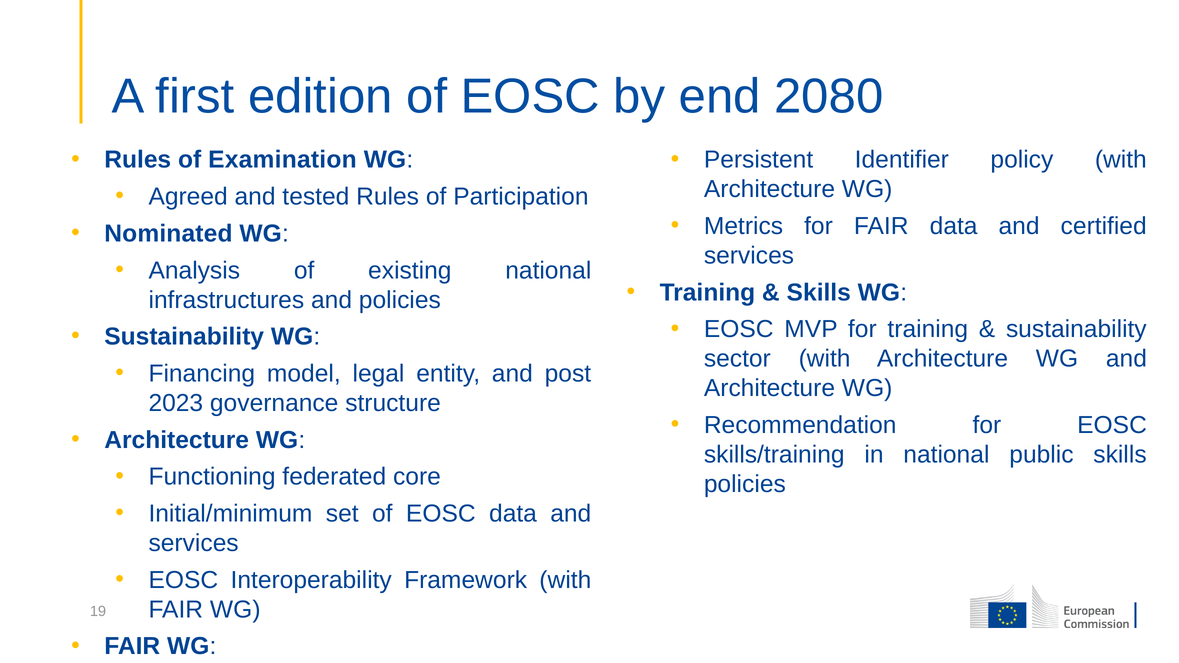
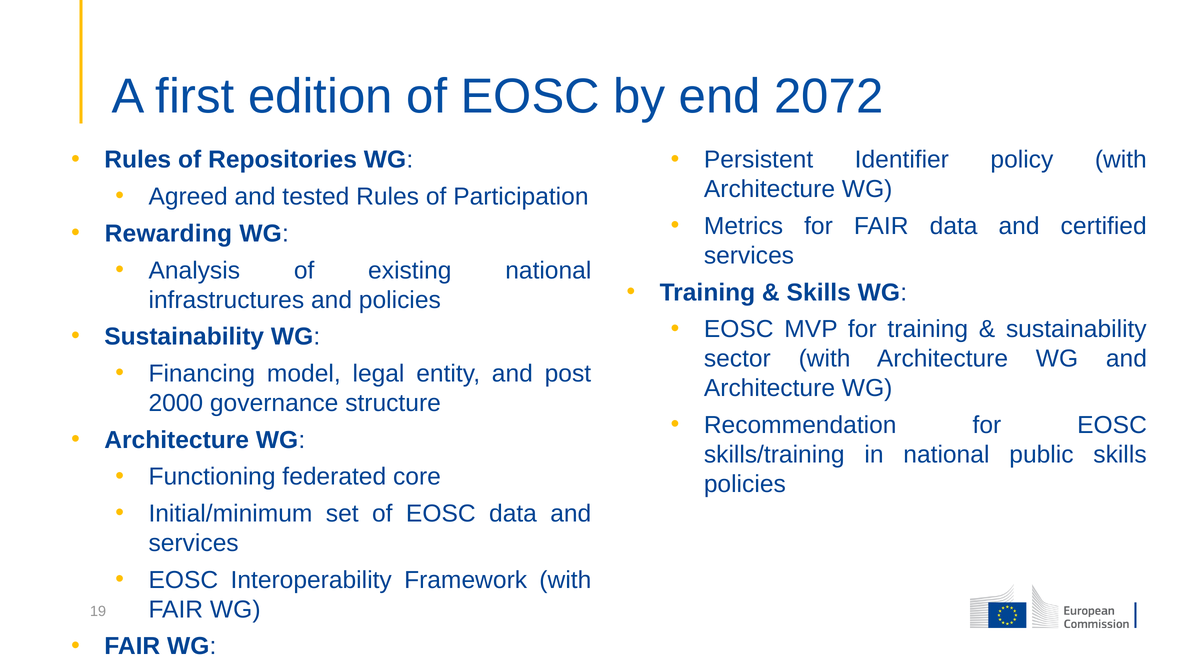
2080: 2080 -> 2072 (829, 97)
Examination: Examination -> Repositories (283, 160)
Nominated: Nominated -> Rewarding (168, 234)
2023: 2023 -> 2000 (176, 403)
